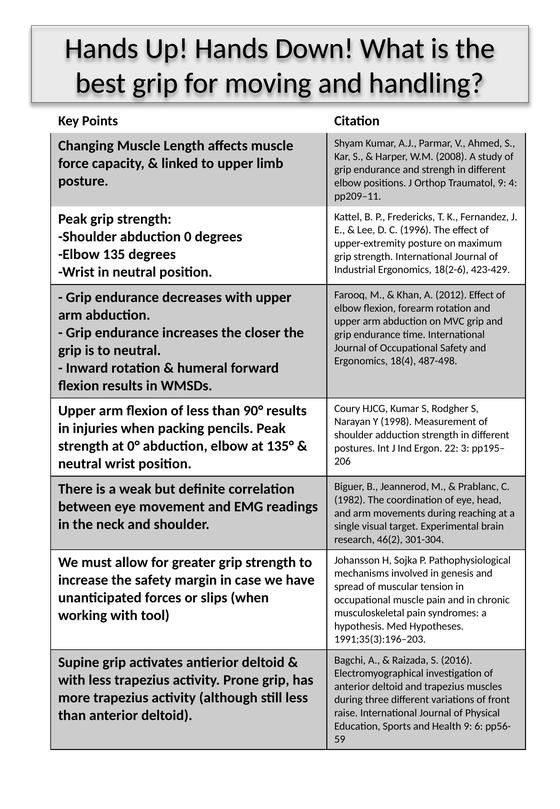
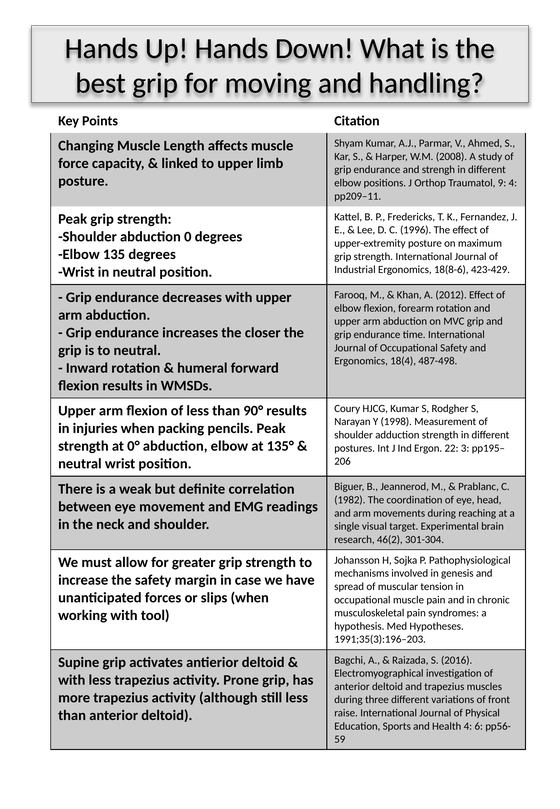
18(2-6: 18(2-6 -> 18(8-6 (451, 270)
Health 9: 9 -> 4 (468, 726)
